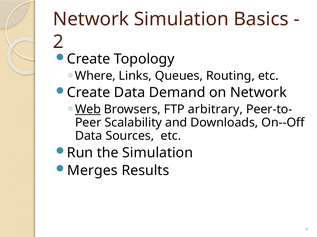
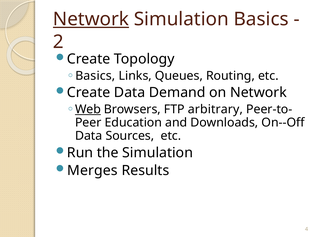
Network underline: none -> present (91, 19)
Where: Where -> Basics (95, 76)
Scalability: Scalability -> Education (133, 123)
